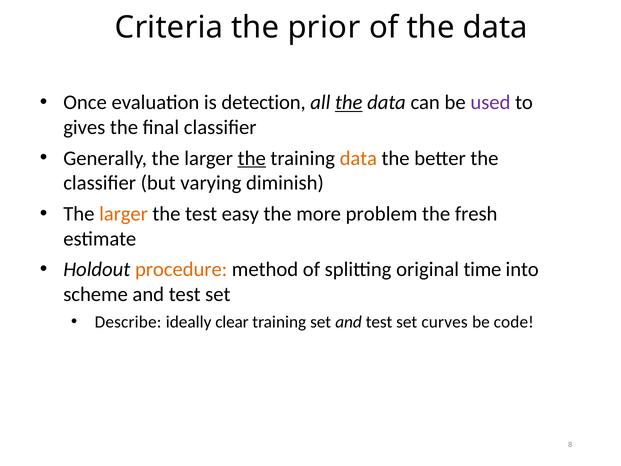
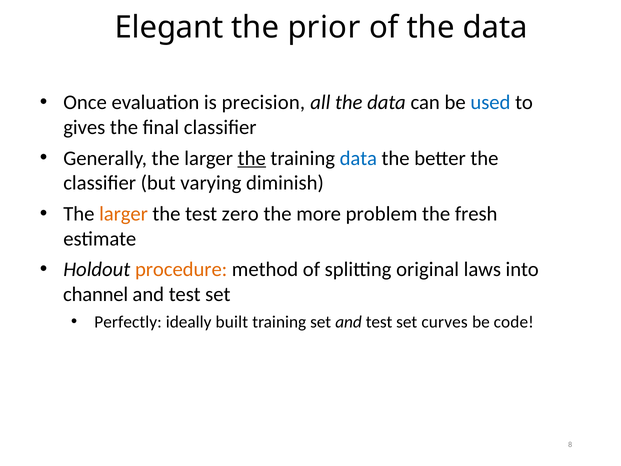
Criteria: Criteria -> Elegant (169, 28)
detection: detection -> precision (263, 102)
the underline: present -> none (349, 102)
used colour: purple -> blue (490, 102)
data colour: orange -> blue (358, 158)
easy: easy -> zero (240, 214)
time: time -> laws (482, 270)
scheme: scheme -> channel (96, 294)
Describe: Describe -> Perfectly (128, 322)
clear: clear -> built (232, 322)
